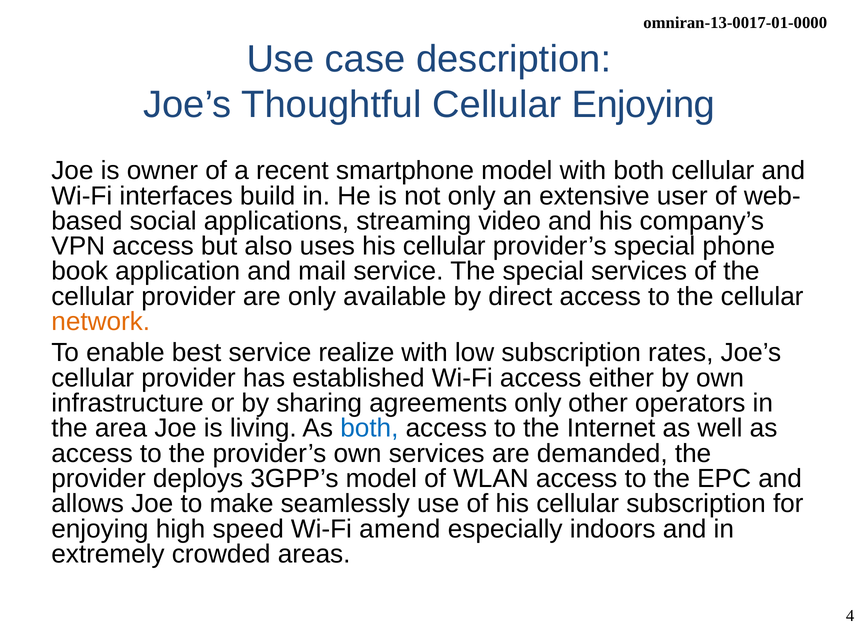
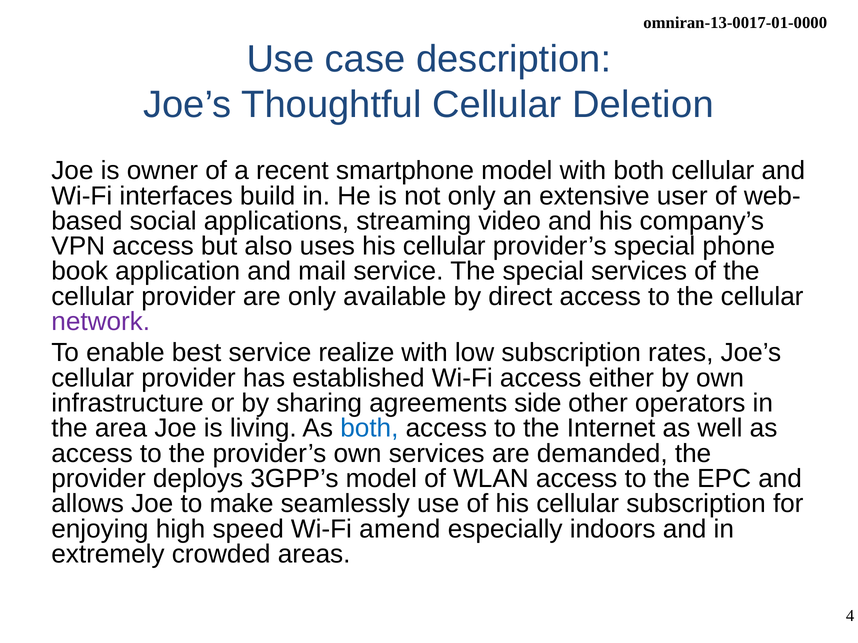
Cellular Enjoying: Enjoying -> Deletion (643, 105)
network colour: orange -> purple (101, 322)
agreements only: only -> side (538, 403)
